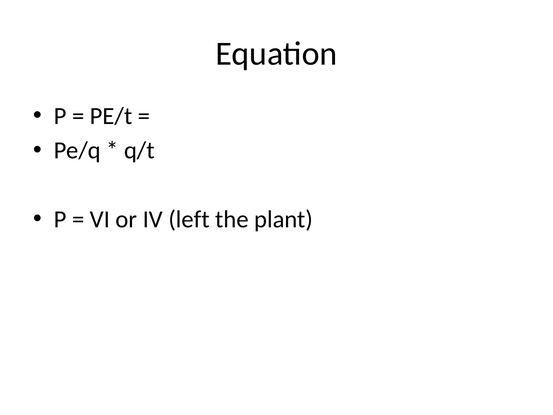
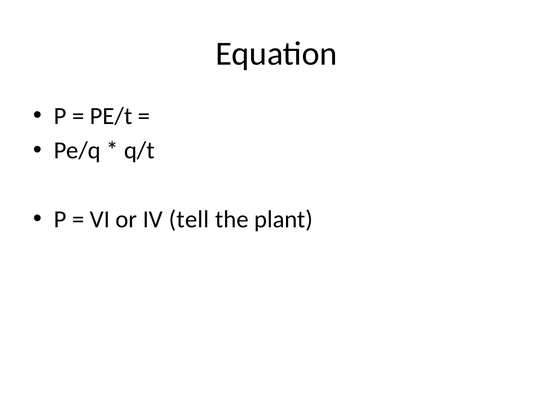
left: left -> tell (189, 219)
